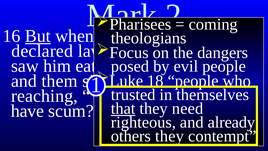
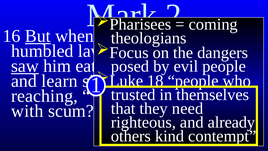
declared: declared -> humbled (42, 51)
saw underline: none -> present (25, 66)
them: them -> learn (60, 81)
that underline: present -> none (123, 108)
have: have -> with (27, 111)
others they: they -> kind (170, 136)
